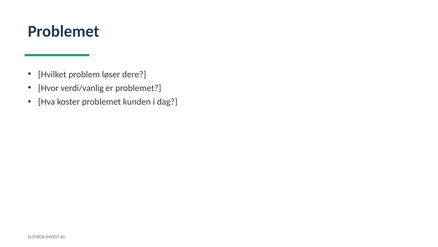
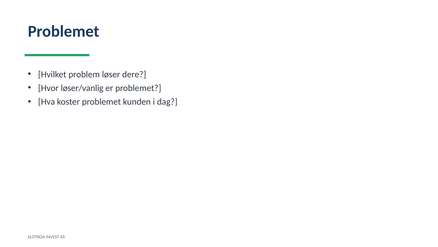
verdi/vanlig: verdi/vanlig -> løser/vanlig (82, 88)
